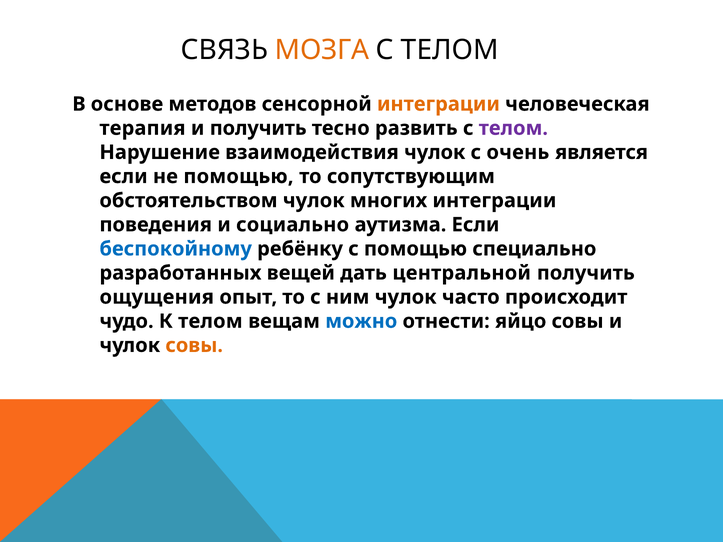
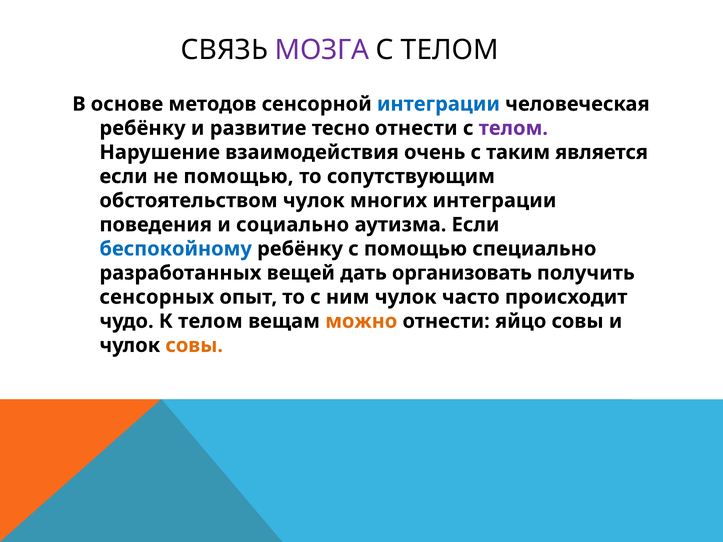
МОЗГА colour: orange -> purple (322, 50)
интеграции colour: orange -> blue (438, 104)
терапия: терапия -> ребёнку (143, 128)
и получить: получить -> развитие (258, 128)
тесно развить: развить -> отнести (416, 128)
взаимодействия чулок: чулок -> очень (435, 152)
очень: очень -> таким (518, 152)
центральной: центральной -> организовать (462, 273)
ощущения: ощущения -> сенсорных (157, 297)
можно colour: blue -> orange (361, 321)
